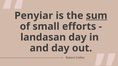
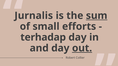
Penyiar: Penyiar -> Jurnalis (34, 16)
landasan: landasan -> terhadap (43, 37)
out underline: none -> present (82, 48)
